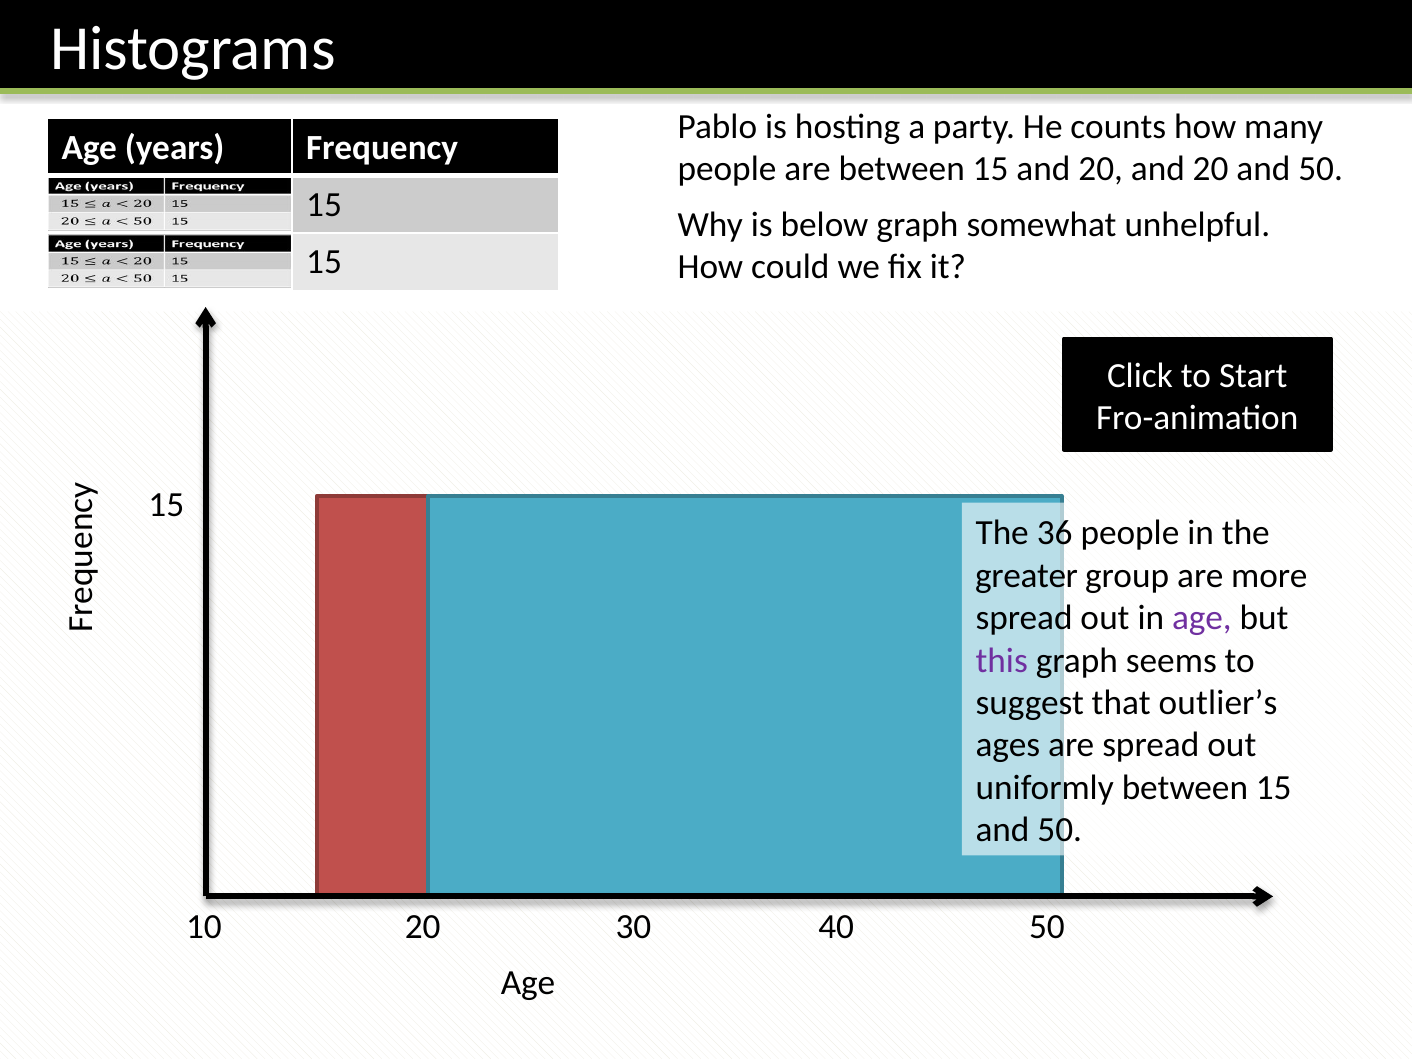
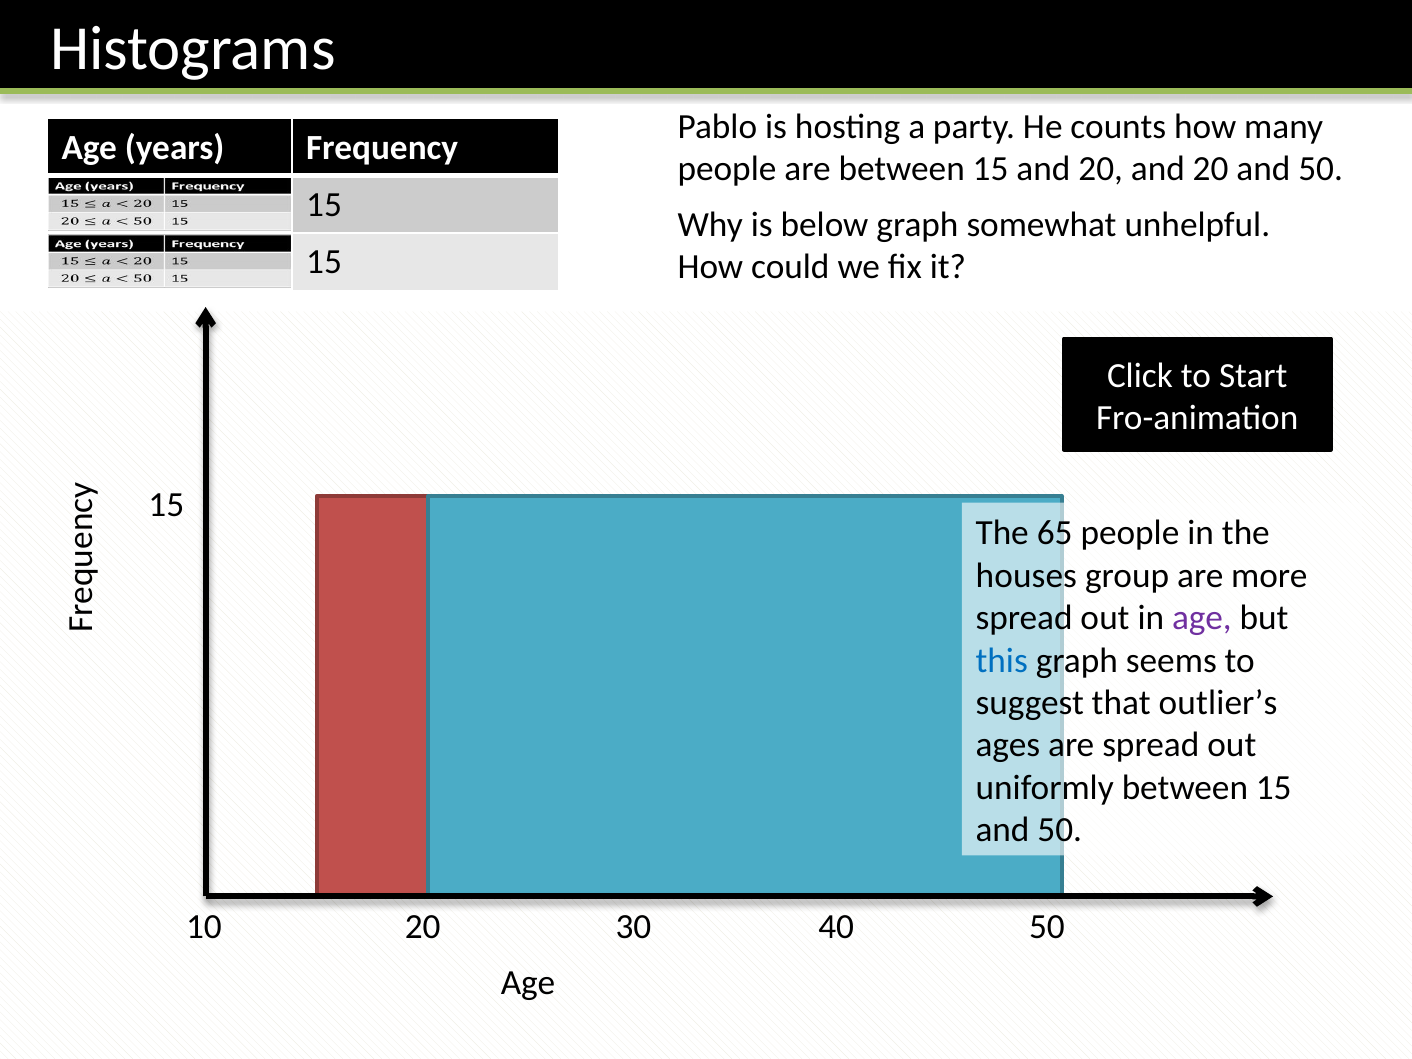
36: 36 -> 65 (1055, 533)
greater: greater -> houses (1026, 576)
this colour: purple -> blue (1002, 660)
